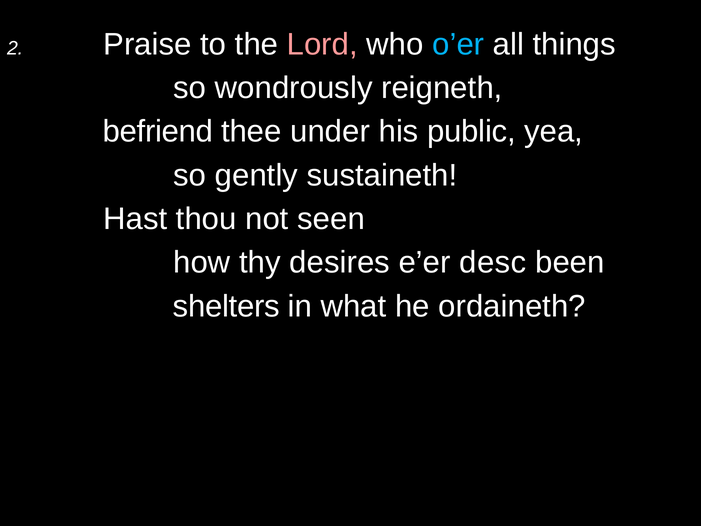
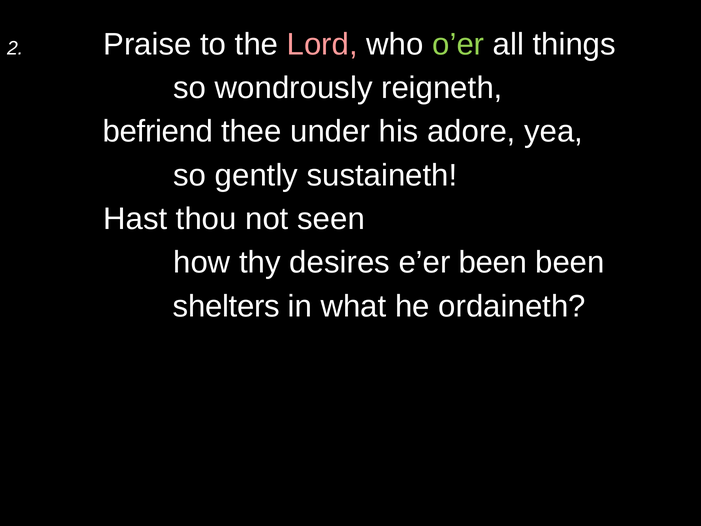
o’er colour: light blue -> light green (458, 44)
public: public -> adore (471, 132)
e’er desc: desc -> been (493, 263)
